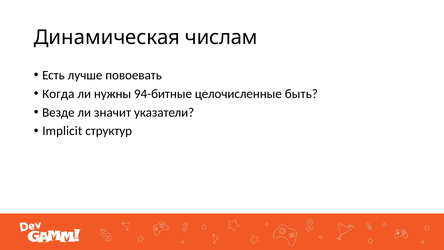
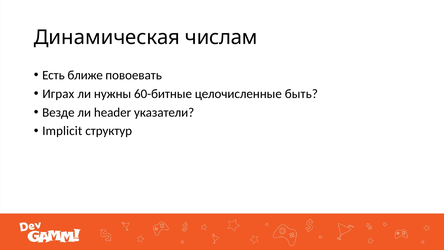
лучше: лучше -> ближе (85, 75)
Когда: Когда -> Играх (58, 94)
94-битные: 94-битные -> 60-битные (163, 94)
значит: значит -> header (113, 112)
